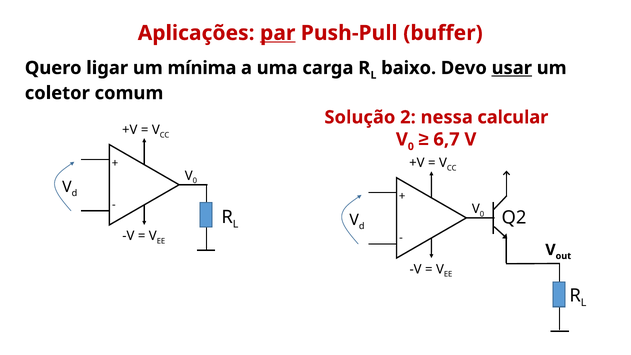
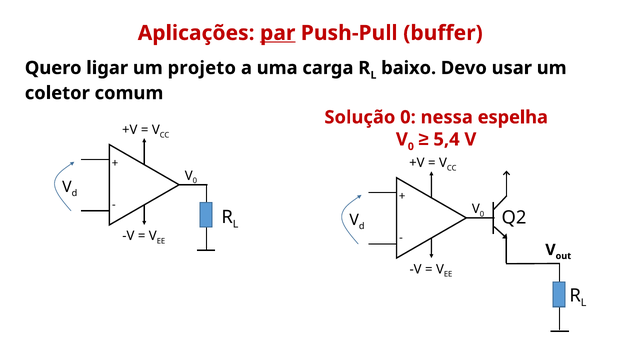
mínima: mínima -> projeto (202, 68)
usar underline: present -> none (512, 68)
Solução 2: 2 -> 0 (408, 117)
calcular: calcular -> espelha (513, 117)
6,7: 6,7 -> 5,4 (447, 139)
